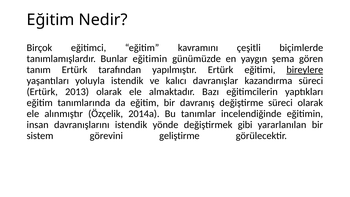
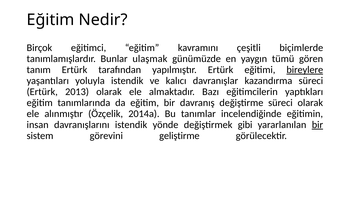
Bunlar eğitimin: eğitimin -> ulaşmak (150, 59)
şema: şema -> tümü (283, 59)
bir underline: none -> present (317, 125)
